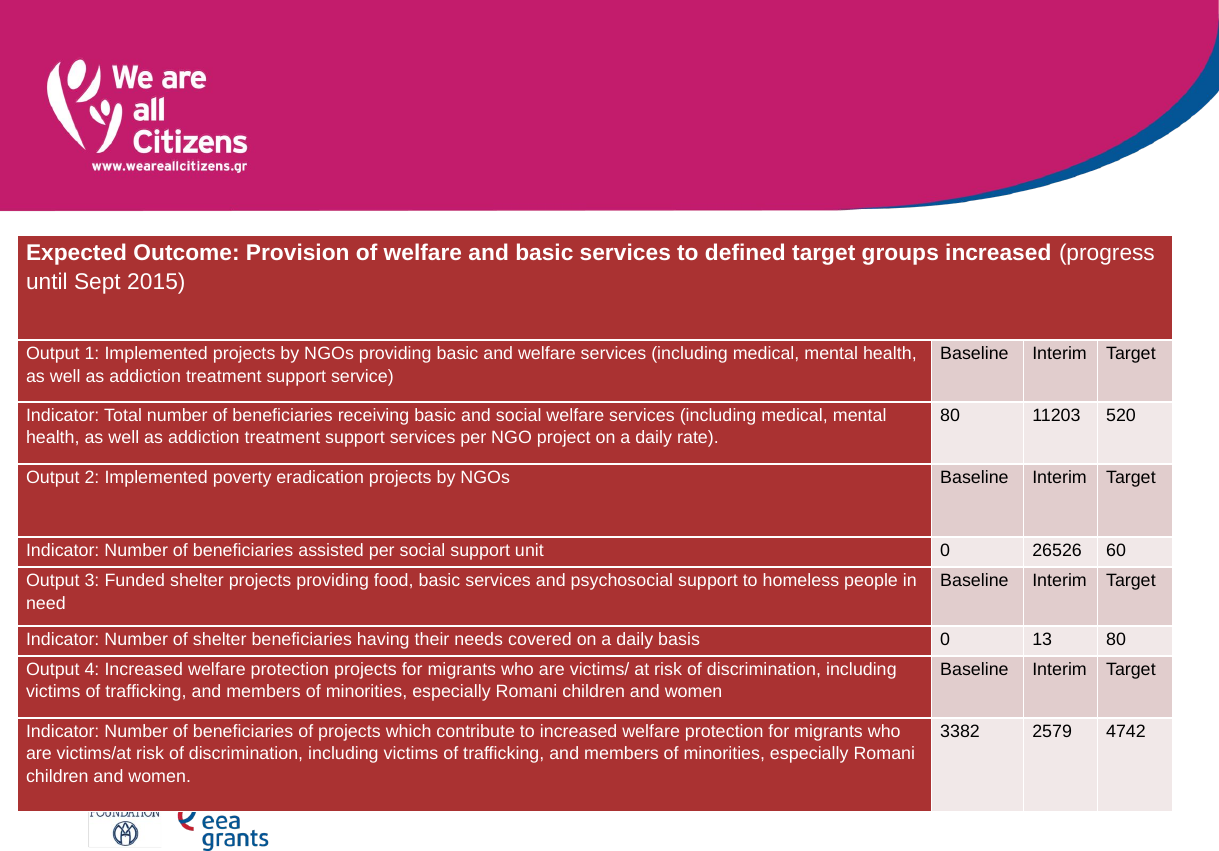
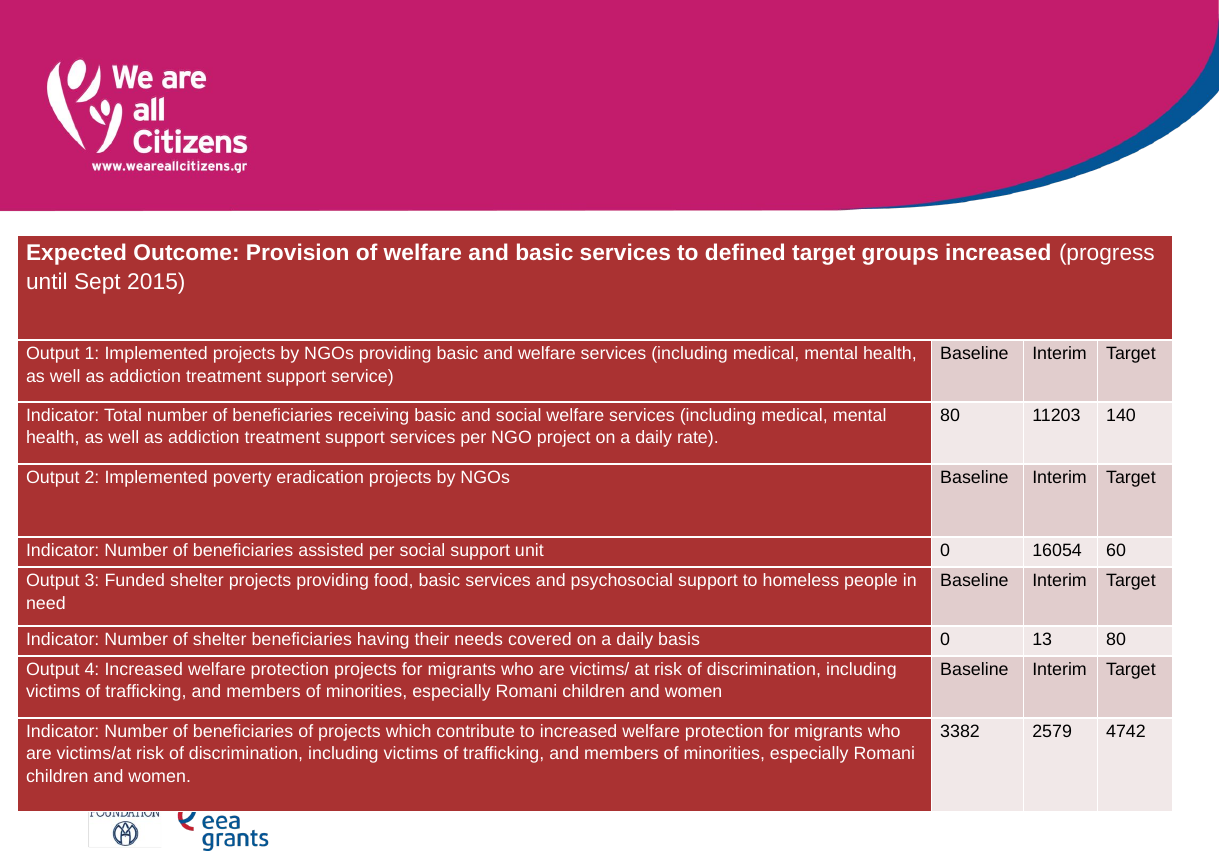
520: 520 -> 140 (1121, 415)
26526: 26526 -> 16054 (1057, 550)
